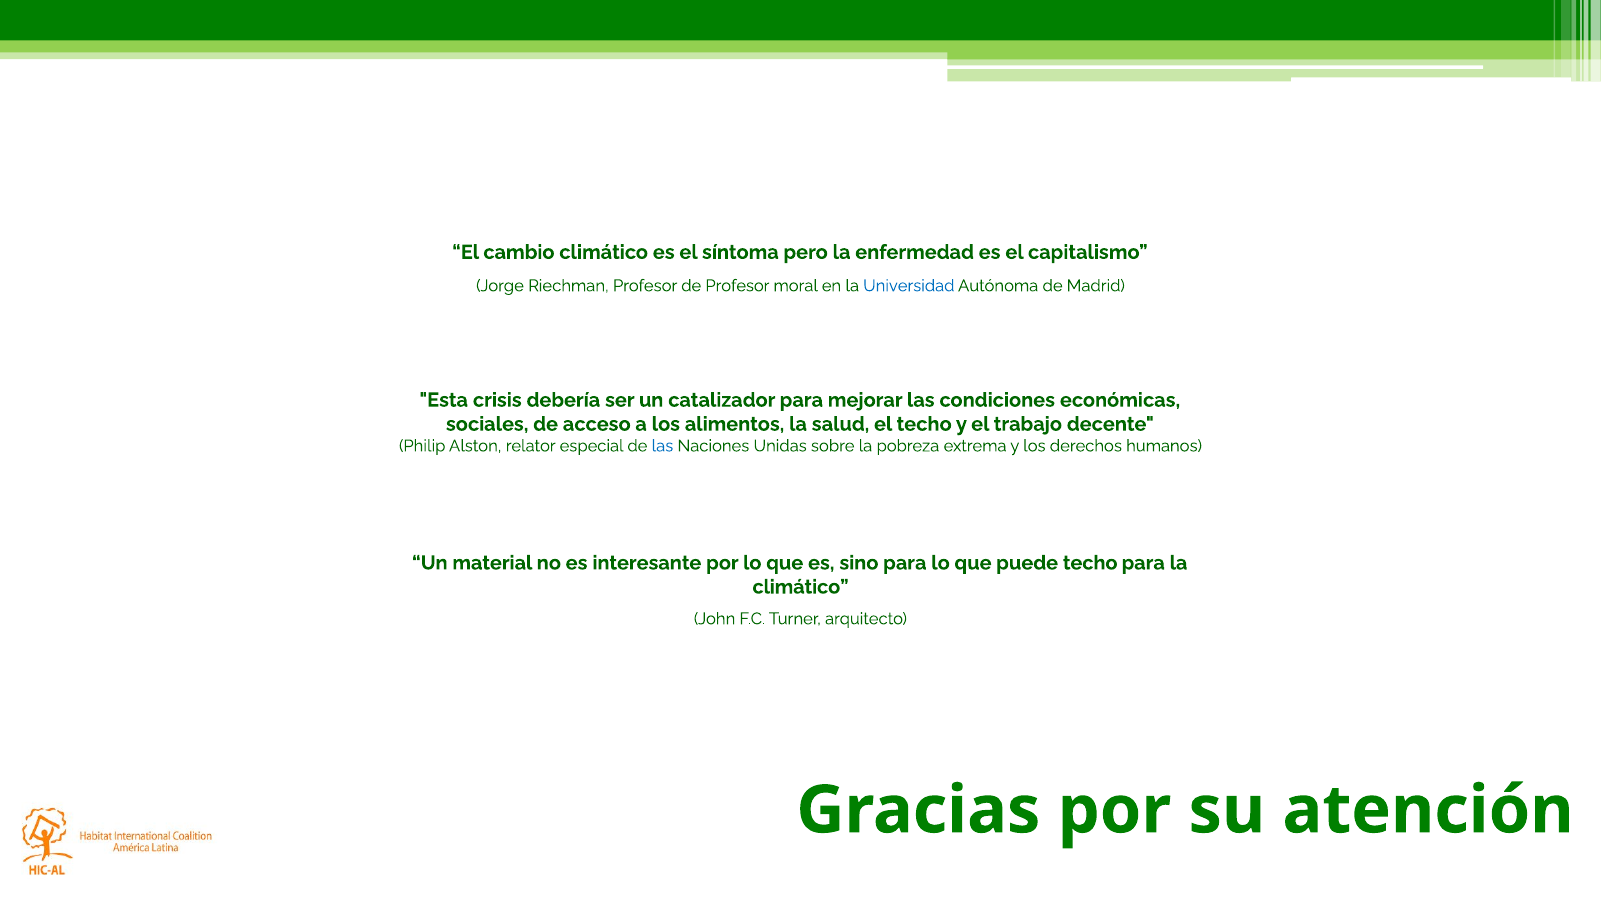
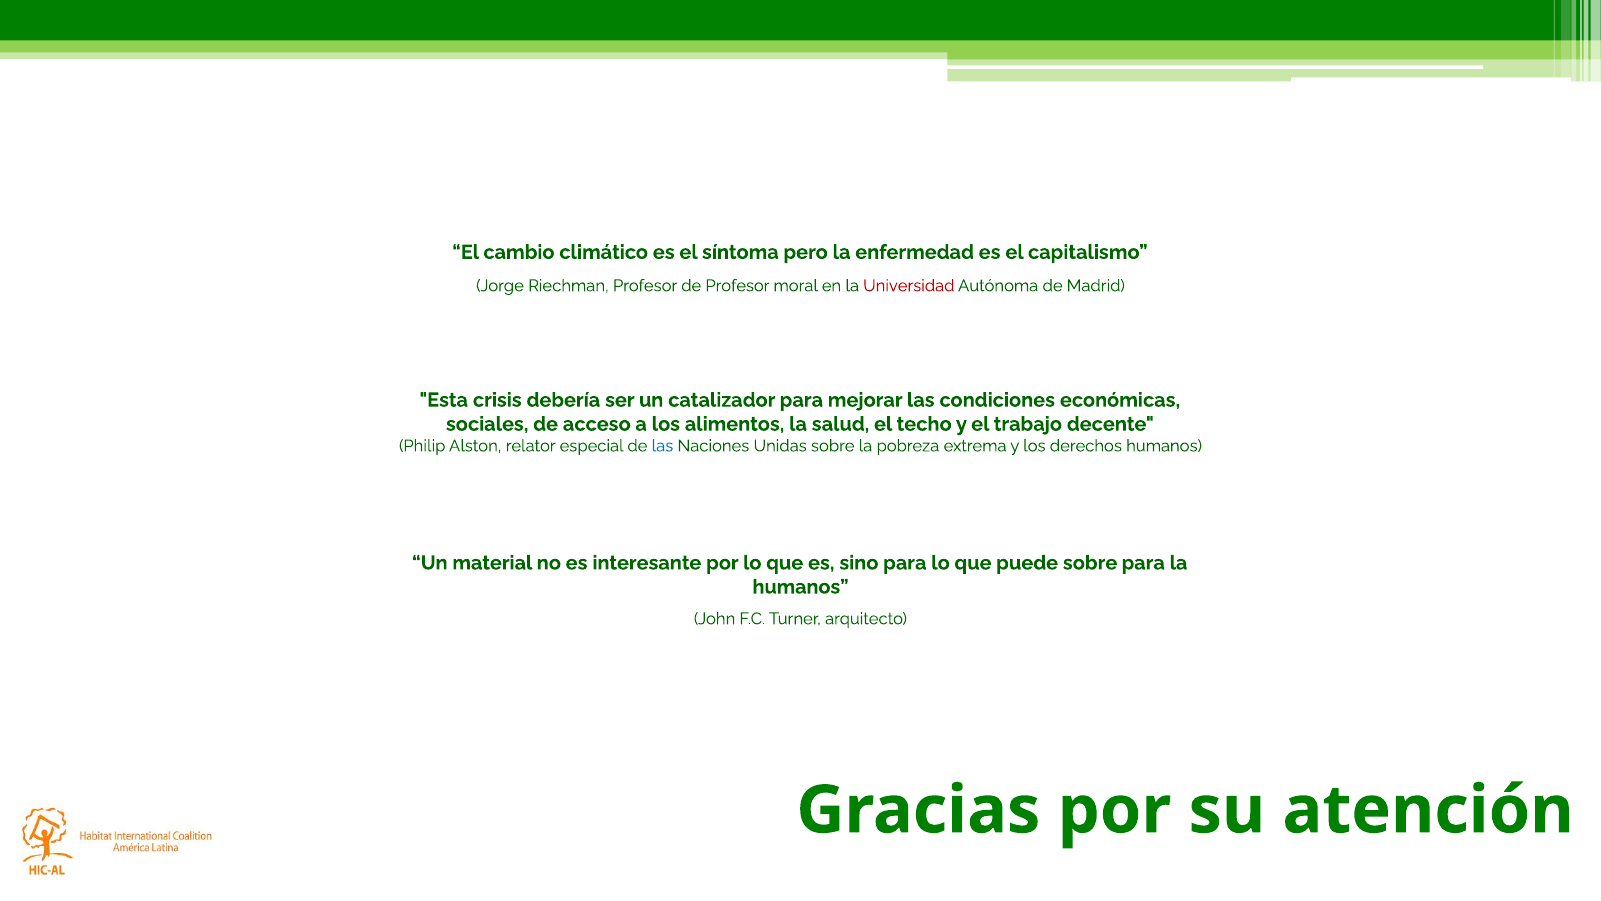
Universidad colour: blue -> red (909, 286)
puede techo: techo -> sobre (1090, 563)
climático: climático -> humanos (801, 587)
